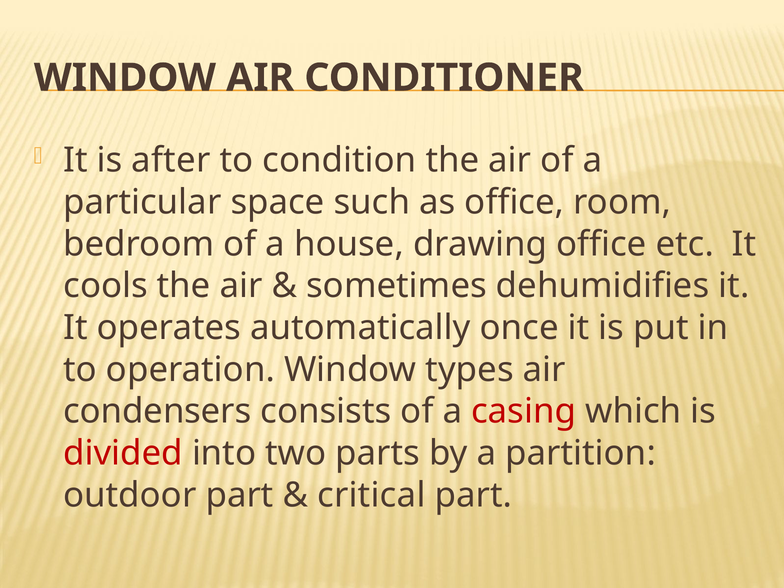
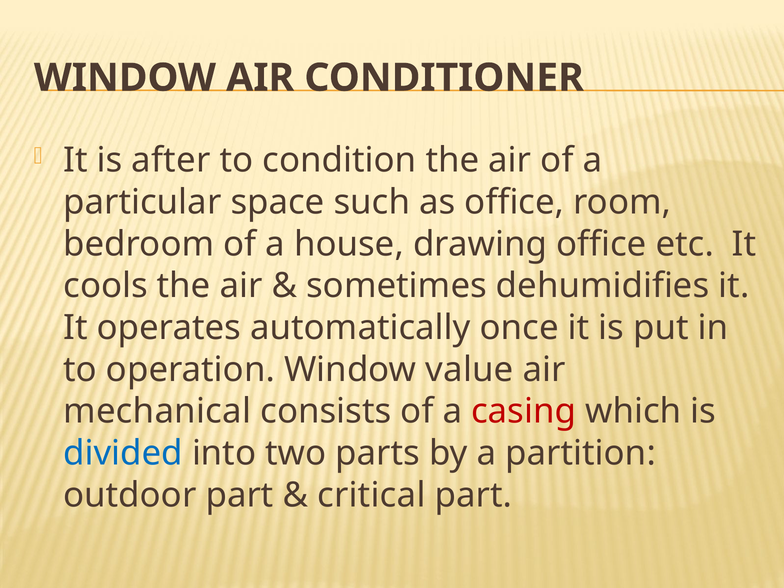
types: types -> value (470, 370)
condensers: condensers -> mechanical (157, 411)
divided colour: red -> blue (123, 453)
